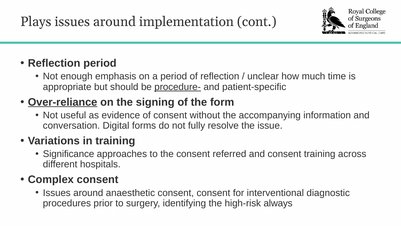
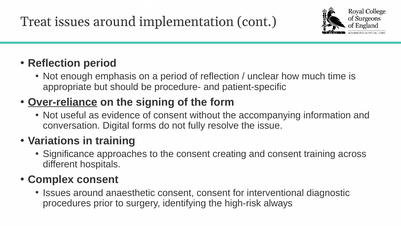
Plays: Plays -> Treat (36, 22)
procedure- underline: present -> none (178, 87)
referred: referred -> creating (229, 154)
